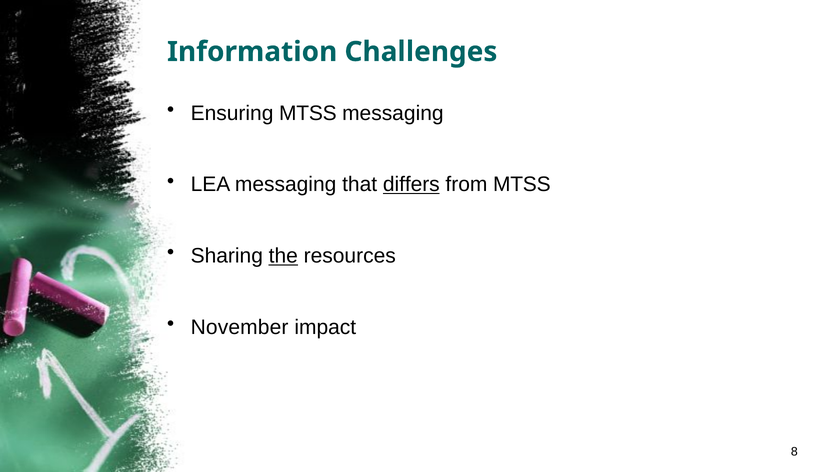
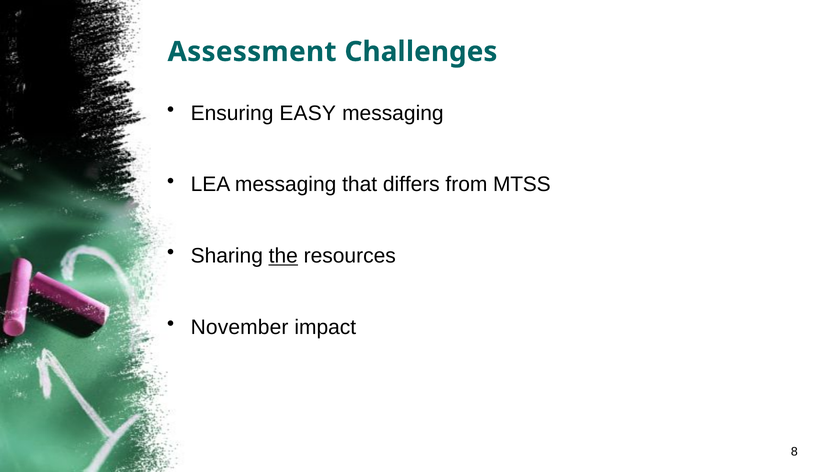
Information: Information -> Assessment (252, 52)
Ensuring MTSS: MTSS -> EASY (308, 113)
differs underline: present -> none (411, 185)
